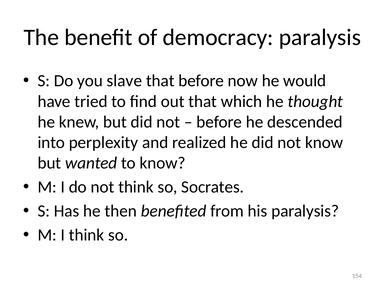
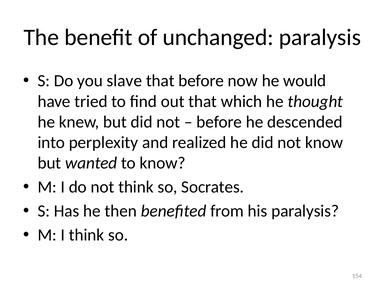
democracy: democracy -> unchanged (218, 37)
